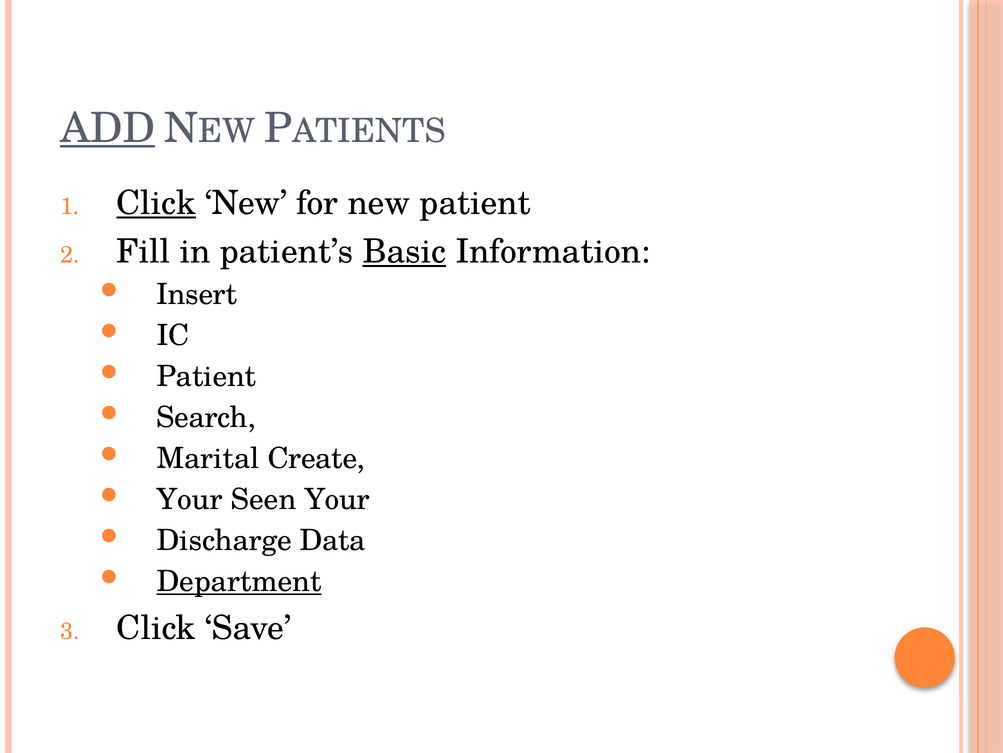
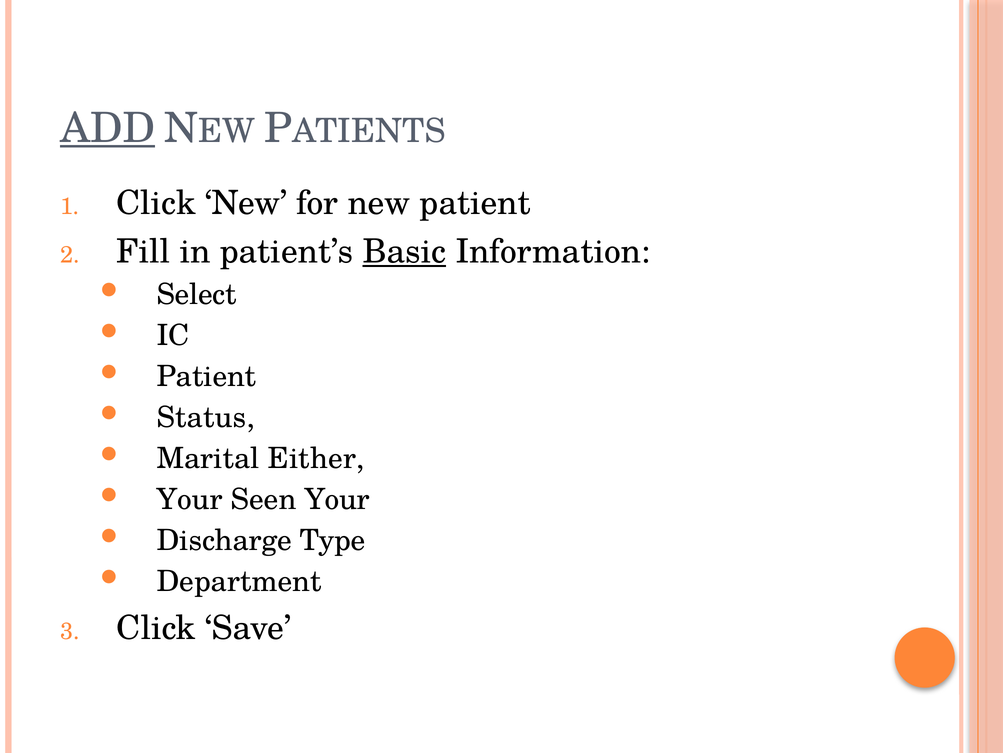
Click underline: present -> none (156, 203)
Insert: Insert -> Select (197, 295)
Search: Search -> Status (206, 417)
Create: Create -> Either (316, 458)
Data: Data -> Type (333, 540)
Department underline: present -> none (239, 581)
